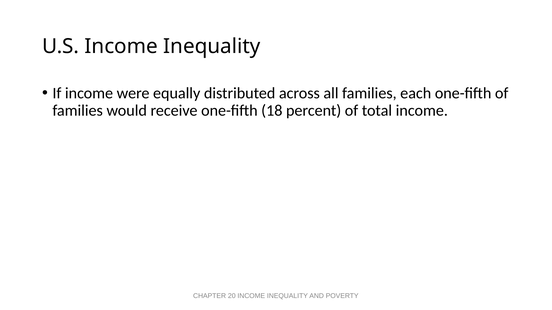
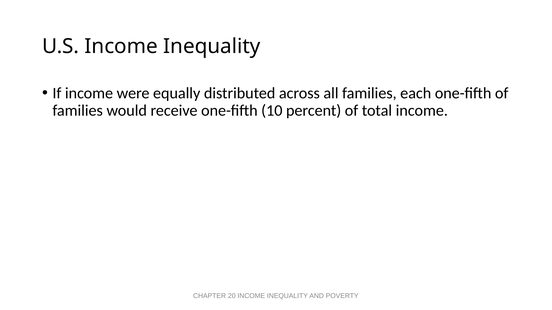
18: 18 -> 10 (272, 111)
